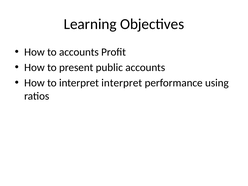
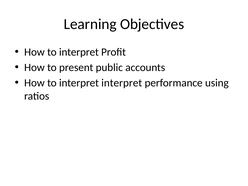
accounts: accounts -> interpret (79, 52)
